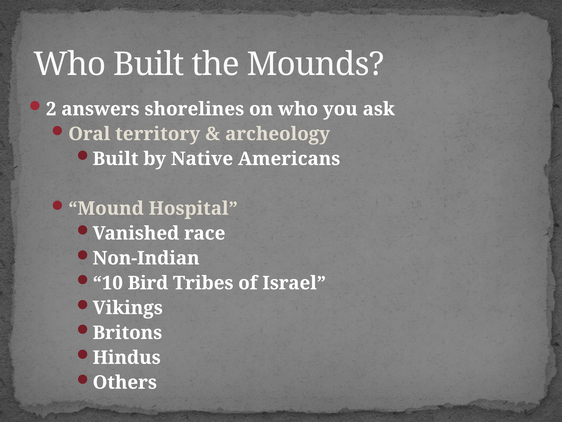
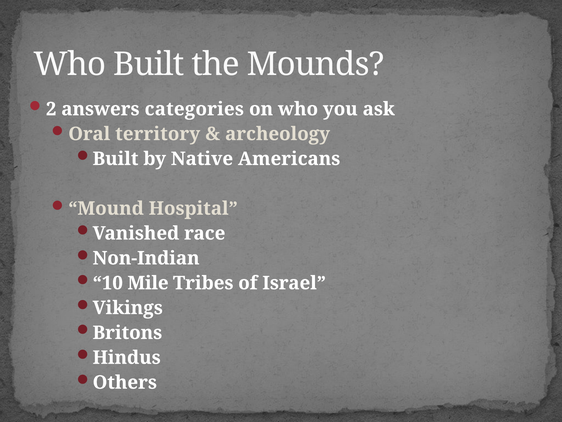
shorelines: shorelines -> categories (194, 109)
Bird: Bird -> Mile (148, 283)
